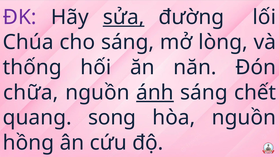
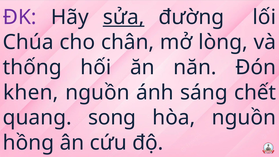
cho sáng: sáng -> chân (128, 42)
chữa: chữa -> khen (31, 92)
ánh underline: present -> none (155, 92)
